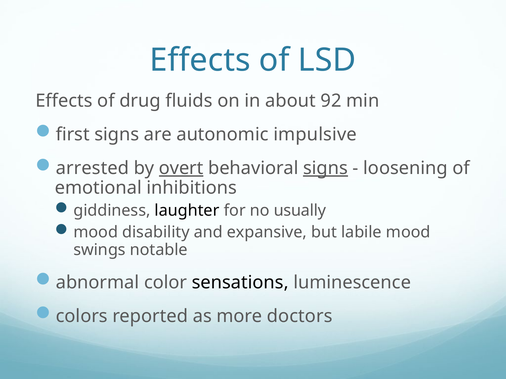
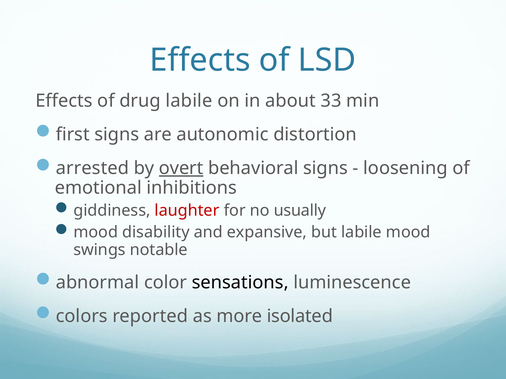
drug fluids: fluids -> labile (189, 101)
92: 92 -> 33 (331, 101)
impulsive: impulsive -> distortion (315, 135)
signs underline: present -> none (325, 168)
laughter colour: black -> red (187, 211)
doctors: doctors -> isolated (300, 316)
